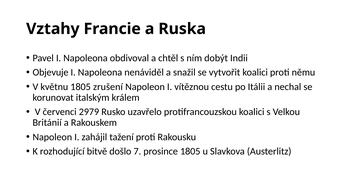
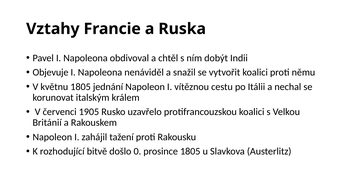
zrušení: zrušení -> jednání (108, 87)
2979: 2979 -> 1905 (89, 112)
7: 7 -> 0 (137, 151)
